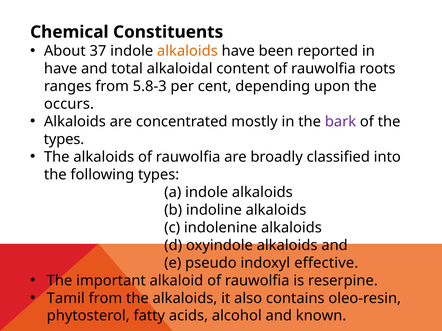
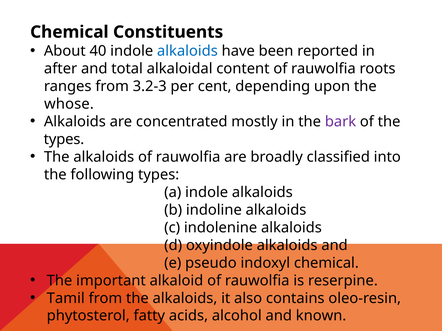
37: 37 -> 40 (98, 51)
alkaloids colour: orange -> blue (187, 51)
have: have -> after (61, 69)
5.8-3: 5.8-3 -> 3.2-3 (150, 86)
occurs: occurs -> whose (69, 104)
indoxyl effective: effective -> chemical (326, 263)
